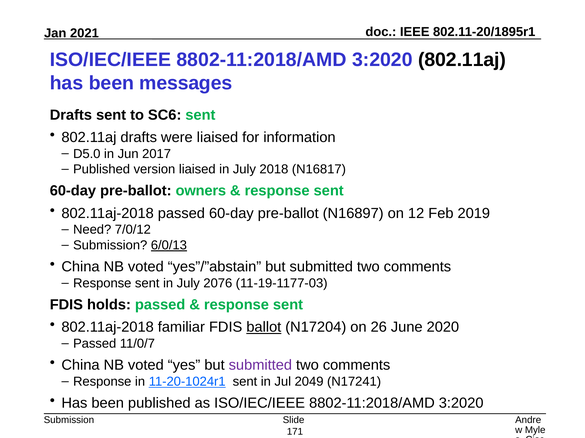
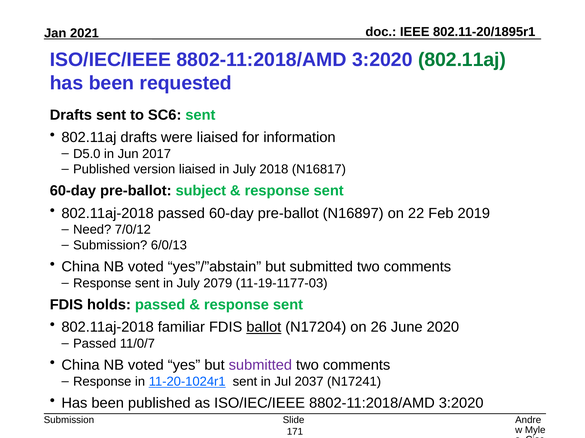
802.11aj colour: black -> green (462, 60)
messages: messages -> requested (186, 83)
owners: owners -> subject (201, 191)
12: 12 -> 22 (416, 214)
6/0/13 underline: present -> none (169, 246)
2076: 2076 -> 2079 (218, 284)
2049: 2049 -> 2037 (309, 382)
